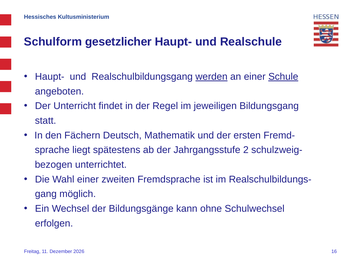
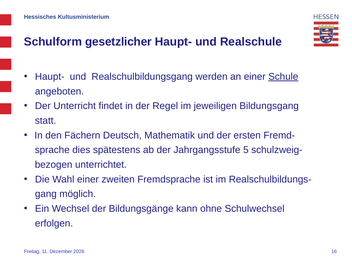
werden underline: present -> none (211, 77)
liegt: liegt -> dies (81, 150)
2: 2 -> 5 (246, 150)
